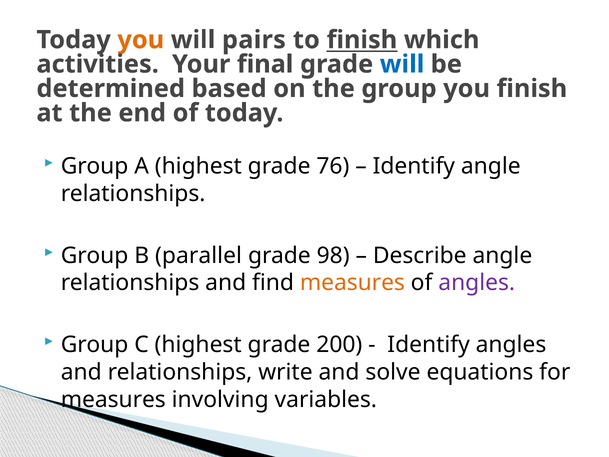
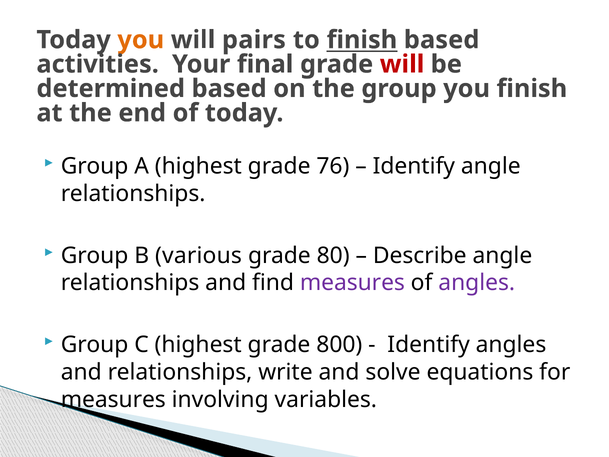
finish which: which -> based (442, 40)
will colour: blue -> red (402, 64)
parallel: parallel -> various (198, 255)
98: 98 -> 80 (333, 255)
measures colour: orange -> purple (352, 283)
200: 200 -> 800 (339, 344)
